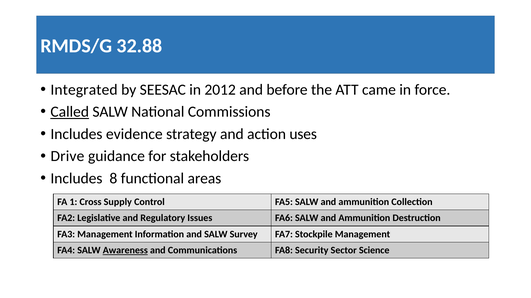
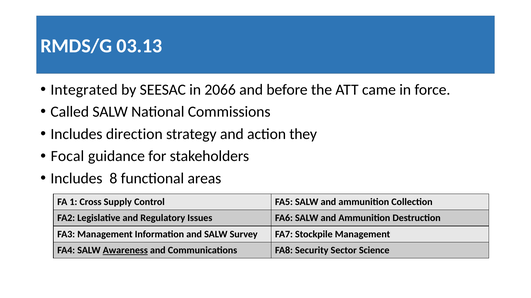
32.88: 32.88 -> 03.13 (139, 46)
2012: 2012 -> 2066 (220, 90)
Called underline: present -> none (70, 112)
evidence: evidence -> direction (134, 134)
uses: uses -> they (303, 134)
Drive: Drive -> Focal (67, 157)
